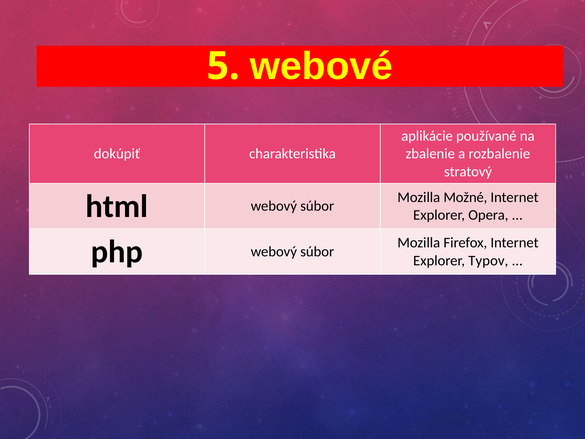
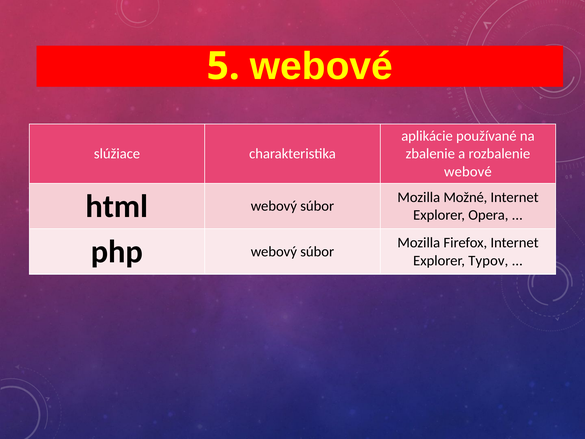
dokúpiť: dokúpiť -> slúžiace (117, 154)
stratový: stratový -> webové (468, 172)
